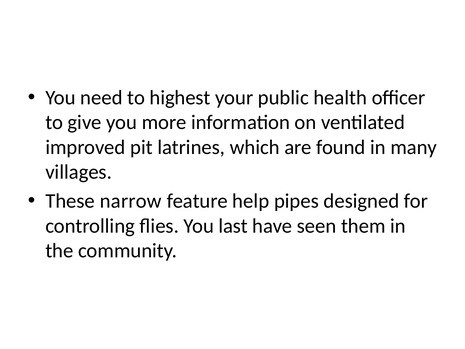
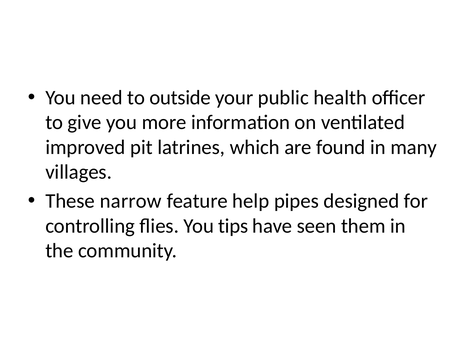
highest: highest -> outside (180, 98)
last: last -> tips (233, 226)
